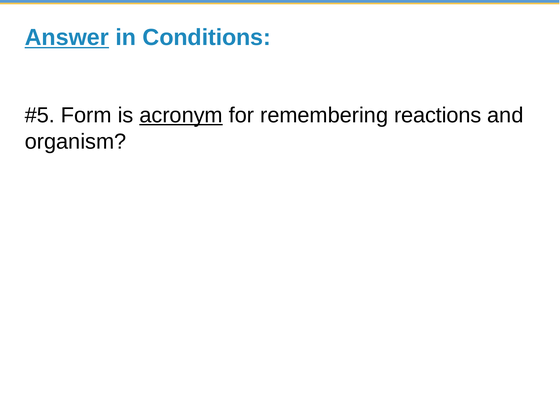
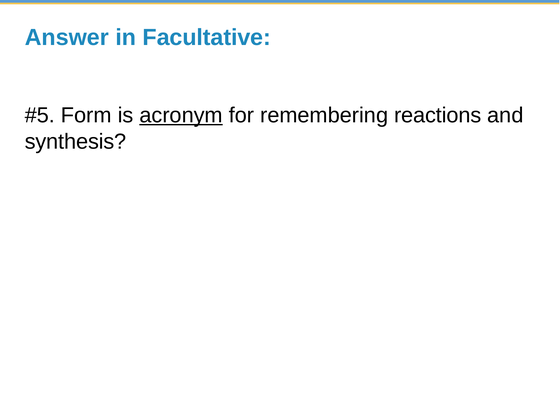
Answer underline: present -> none (67, 38)
Conditions: Conditions -> Facultative (207, 38)
organism: organism -> synthesis (76, 142)
